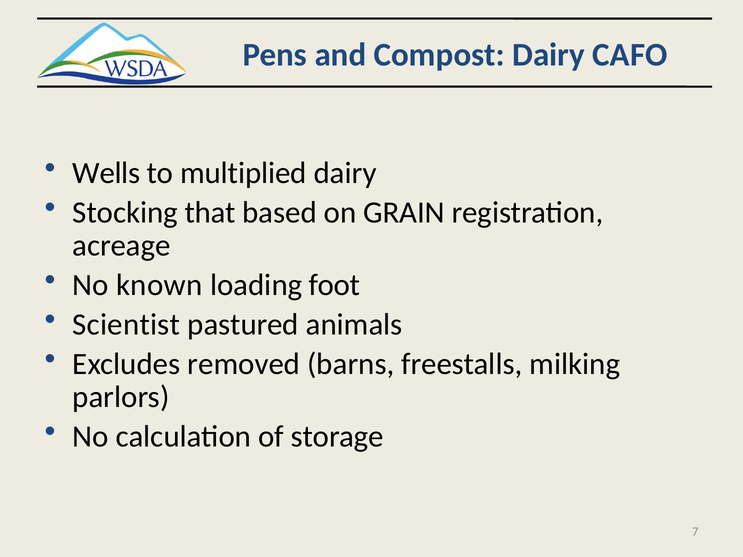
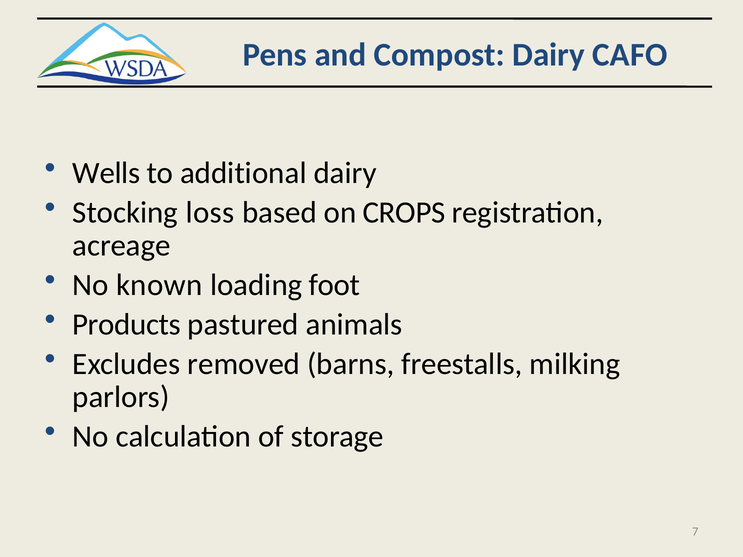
multiplied: multiplied -> additional (243, 173)
that: that -> loss (210, 212)
GRAIN: GRAIN -> CROPS (404, 212)
Scientist: Scientist -> Products (127, 325)
